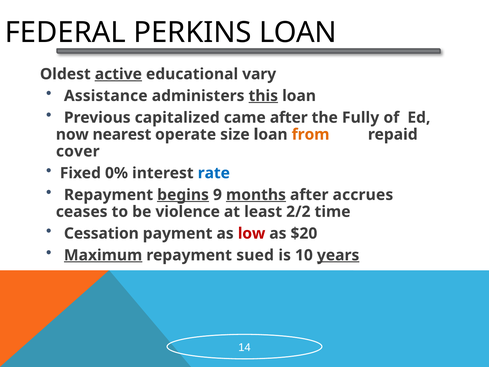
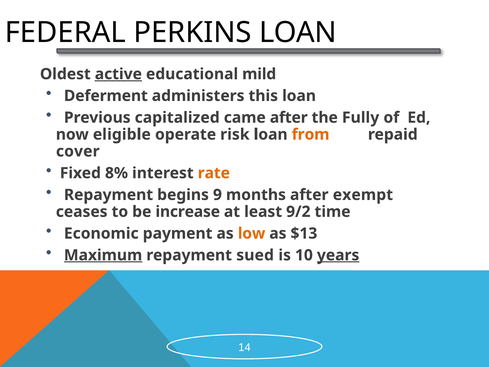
vary: vary -> mild (259, 74)
Assistance: Assistance -> Deferment (106, 96)
this underline: present -> none (263, 96)
nearest: nearest -> eligible (122, 134)
size: size -> risk (235, 134)
0%: 0% -> 8% (116, 173)
rate colour: blue -> orange (214, 173)
begins underline: present -> none (183, 195)
months underline: present -> none (256, 195)
accrues: accrues -> exempt (363, 195)
violence: violence -> increase (188, 212)
2/2: 2/2 -> 9/2 (298, 212)
Cessation: Cessation -> Economic (101, 233)
low colour: red -> orange (252, 233)
$20: $20 -> $13 (304, 233)
